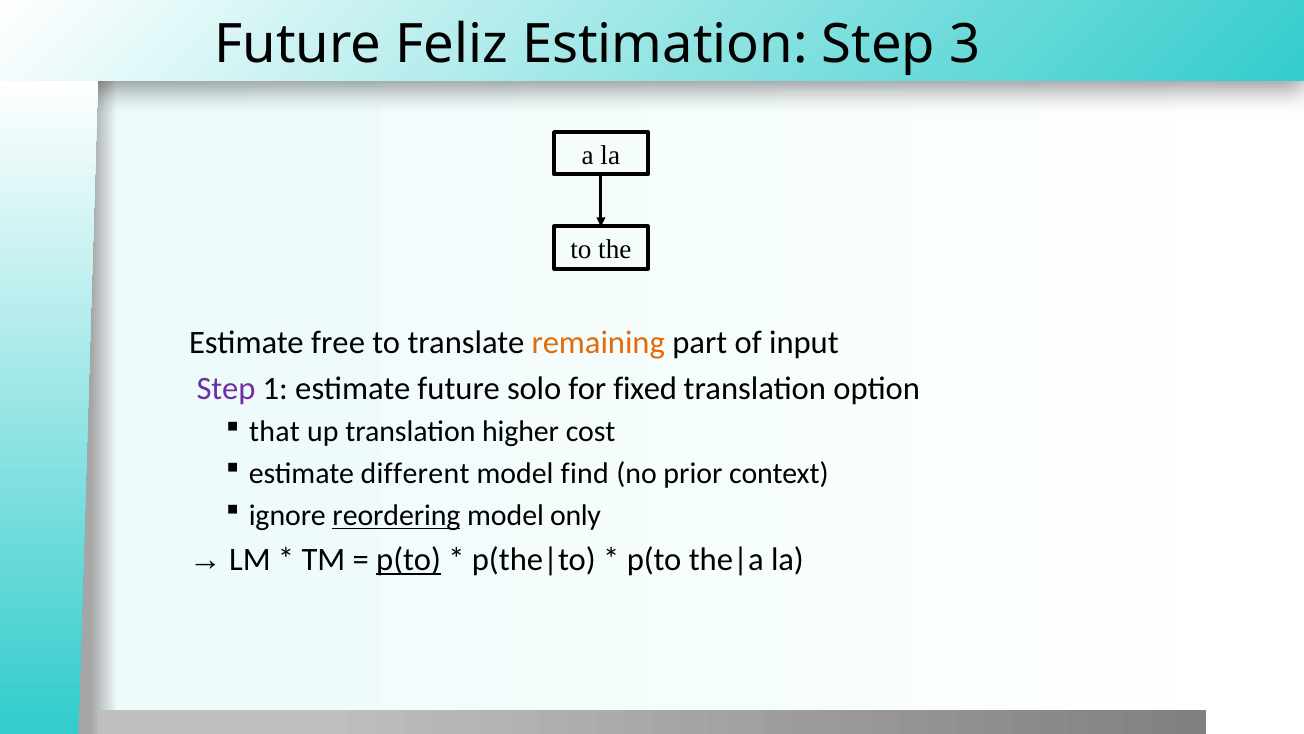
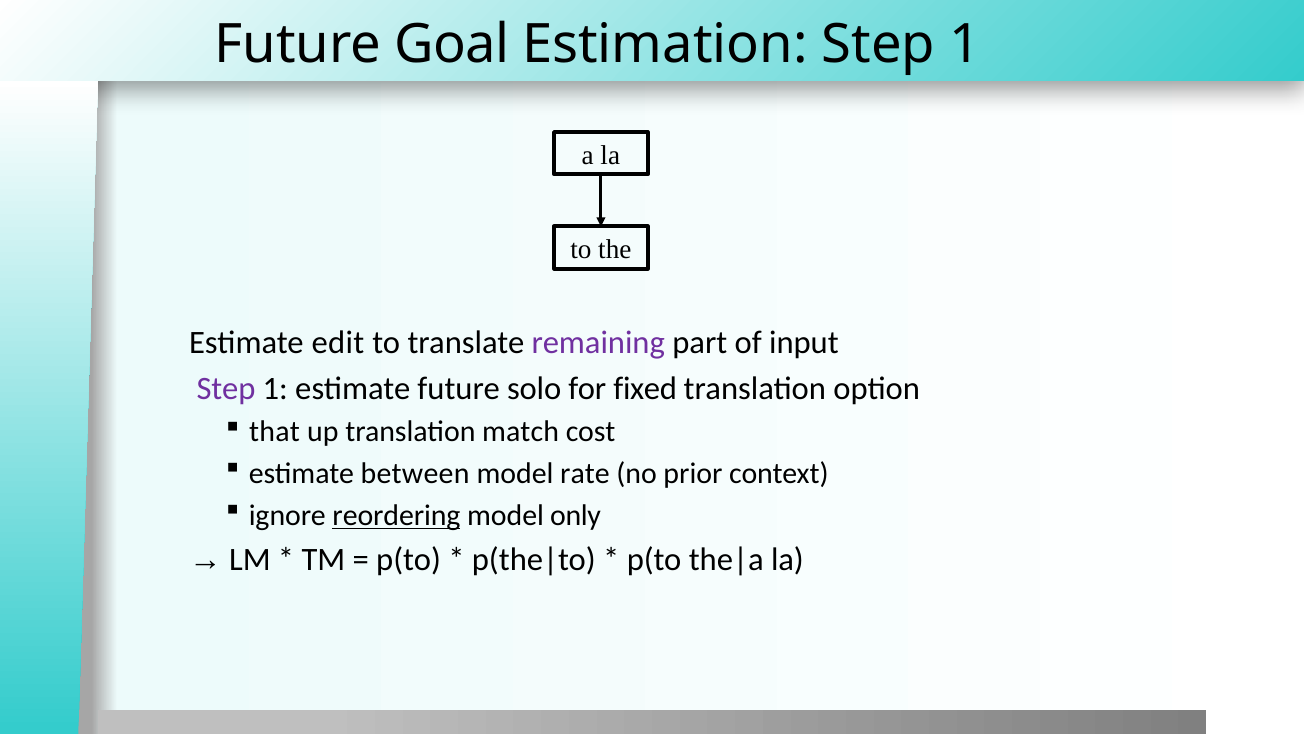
Feliz: Feliz -> Goal (452, 44)
Estimation Step 3: 3 -> 1 (965, 44)
free: free -> edit (338, 343)
remaining colour: orange -> purple (598, 343)
higher: higher -> match (521, 432)
different: different -> between (415, 474)
find: find -> rate (585, 474)
p(to underline: present -> none (409, 560)
